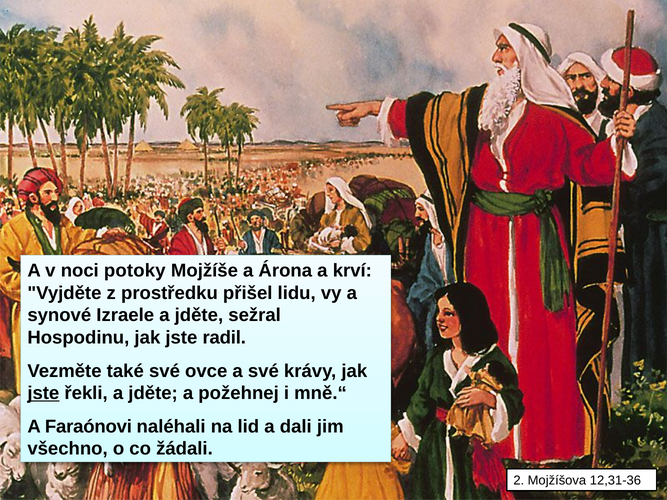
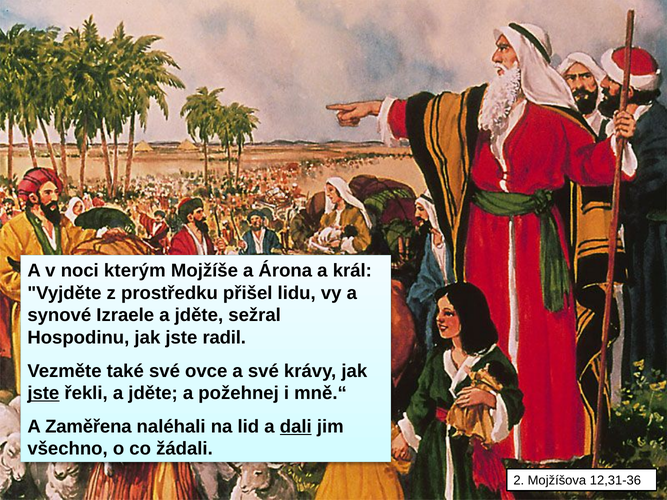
potoky: potoky -> kterým (135, 271)
krví: krví -> král (352, 271)
Faraónovi: Faraónovi -> Zaměřena (88, 427)
dali underline: none -> present (296, 427)
